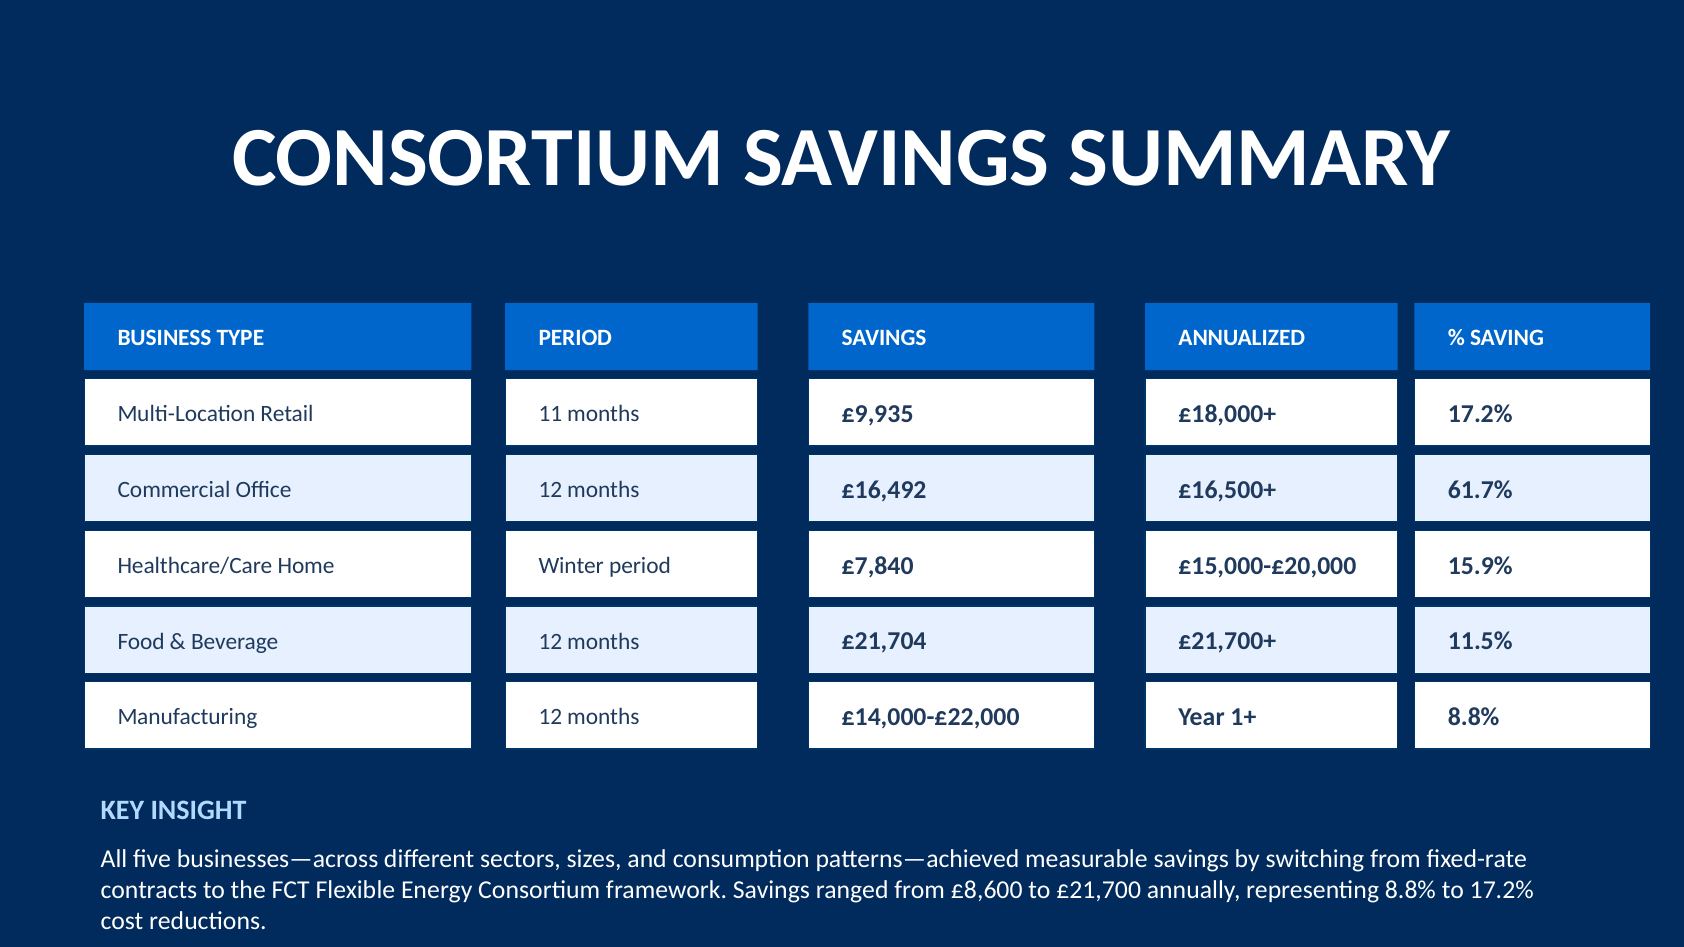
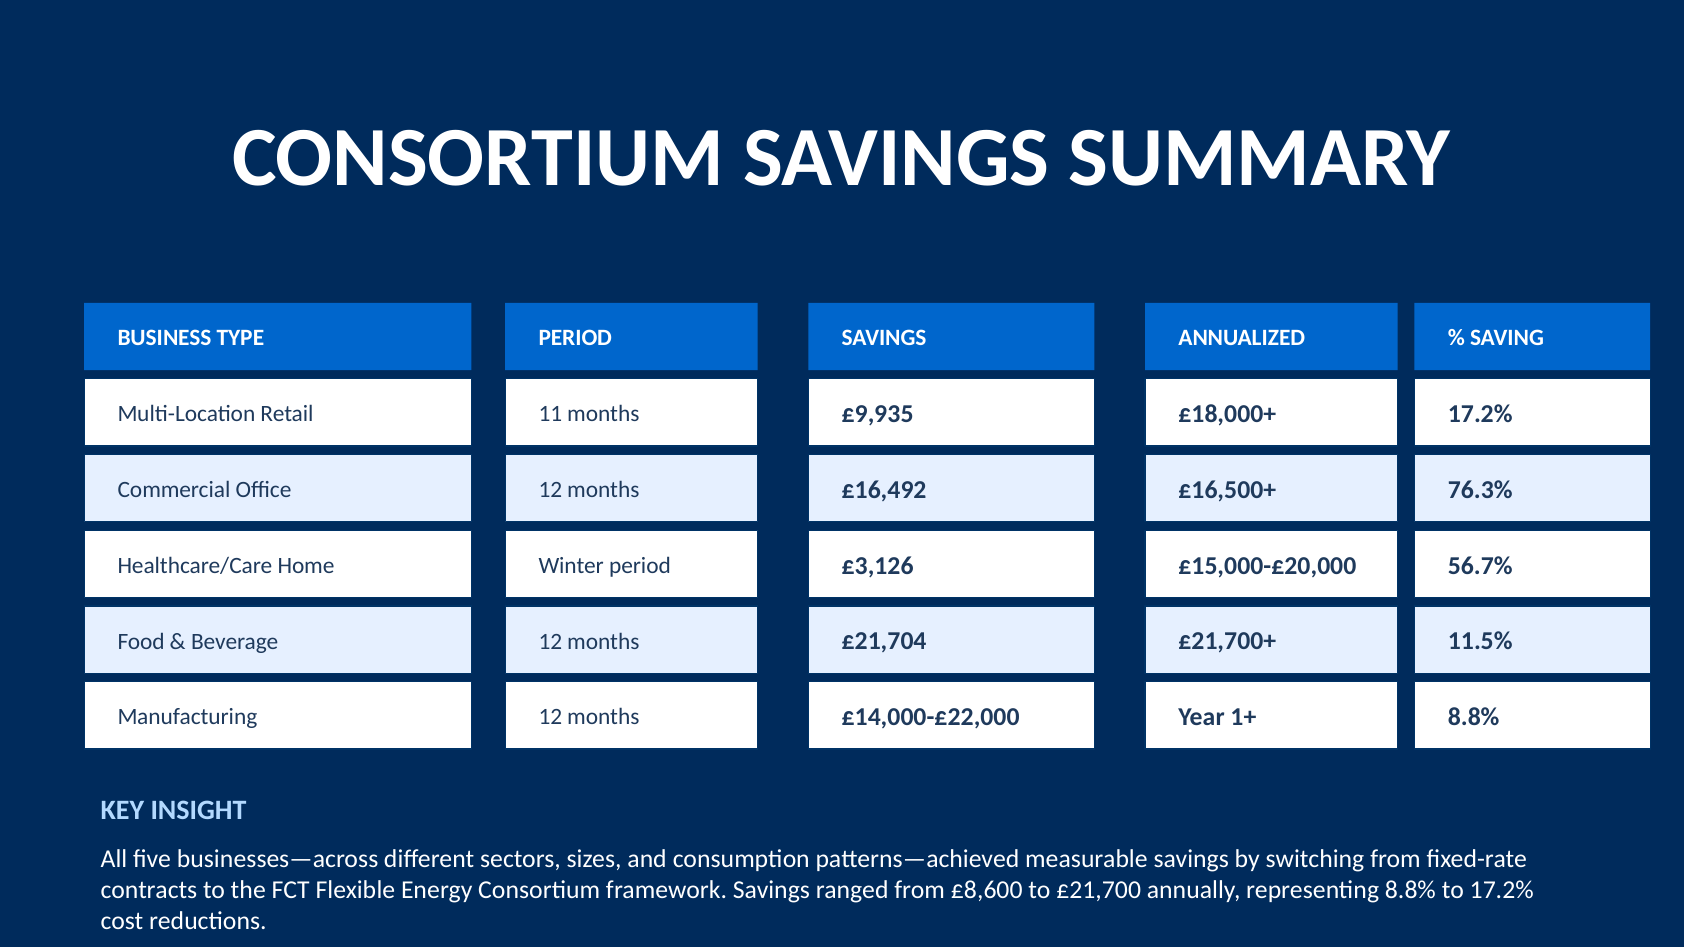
61.7%: 61.7% -> 76.3% (1480, 490)
£7,840: £7,840 -> £3,126 (878, 566)
15.9%: 15.9% -> 56.7% (1480, 566)
